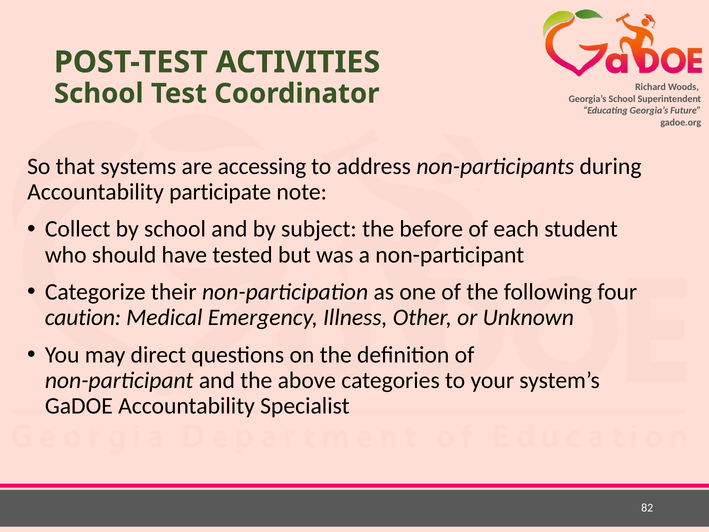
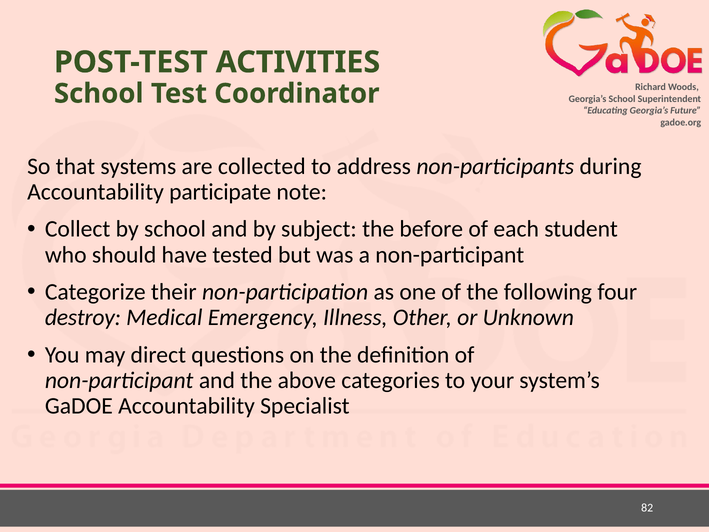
accessing: accessing -> collected (262, 166)
caution: caution -> destroy (83, 317)
